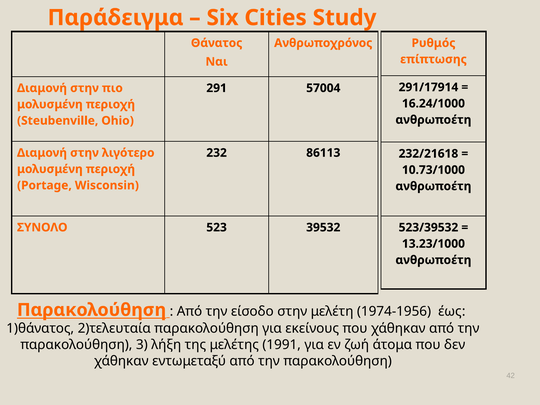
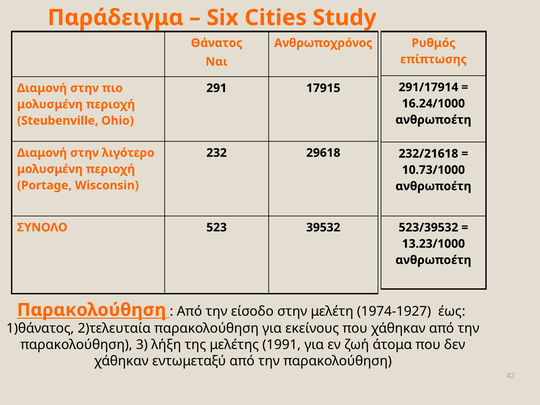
57004: 57004 -> 17915 (323, 88)
86113: 86113 -> 29618 (323, 153)
1974-1956: 1974-1956 -> 1974-1927 (394, 311)
